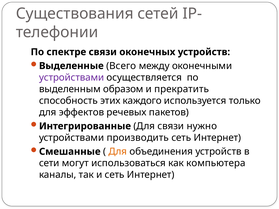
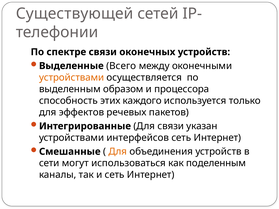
Существования: Существования -> Существующей (75, 14)
устройствами colour: purple -> orange (72, 78)
прекратить: прекратить -> процессора (182, 89)
нужно: нужно -> указан (202, 126)
производить: производить -> интерфейсов (138, 138)
компьютера: компьютера -> поделенным (216, 163)
